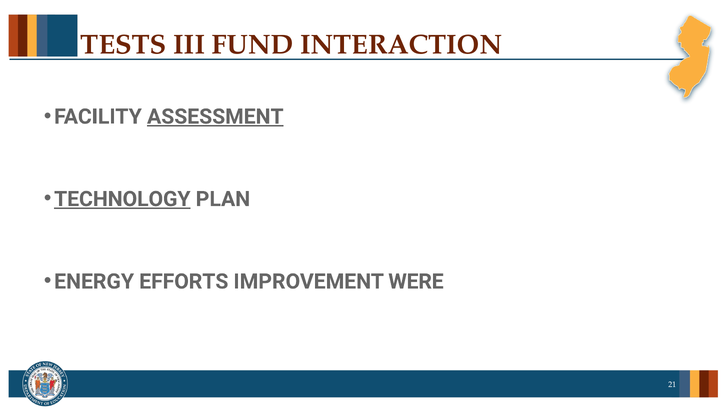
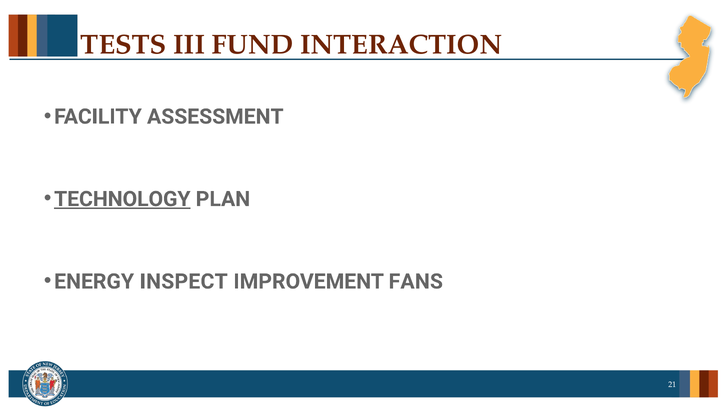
ASSESSMENT underline: present -> none (215, 117)
EFFORTS: EFFORTS -> INSPECT (184, 282)
WERE: WERE -> FANS (416, 282)
